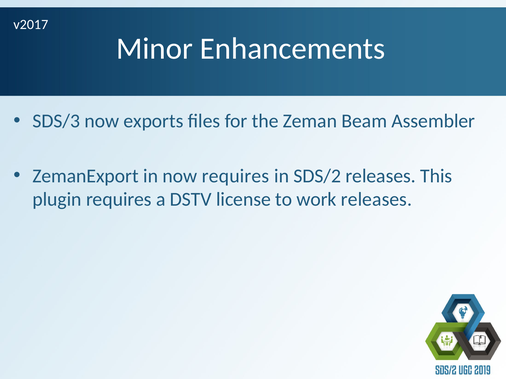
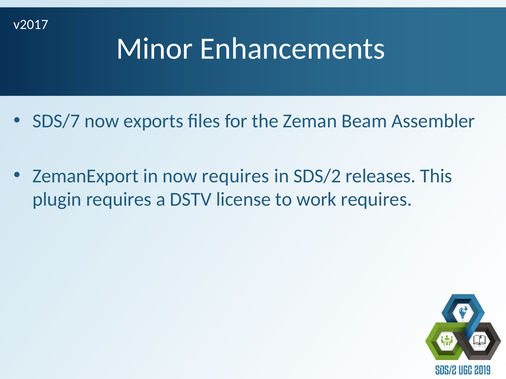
SDS/3: SDS/3 -> SDS/7 (56, 121)
work releases: releases -> requires (377, 200)
